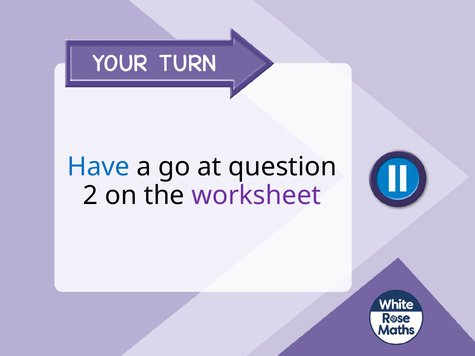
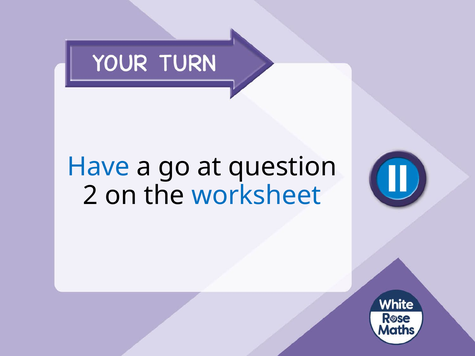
worksheet colour: purple -> blue (256, 195)
